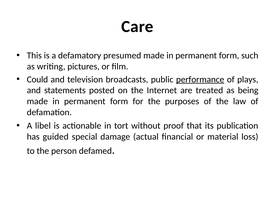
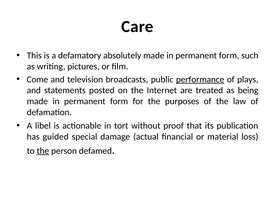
presumed: presumed -> absolutely (122, 56)
Could: Could -> Come (37, 79)
the underline: none -> present (43, 151)
